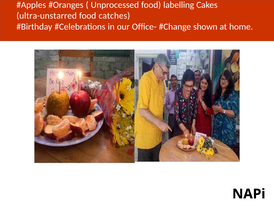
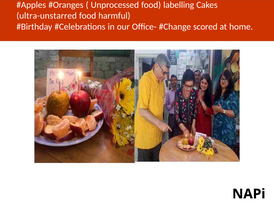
catches: catches -> harmful (114, 16)
shown: shown -> scored (205, 27)
